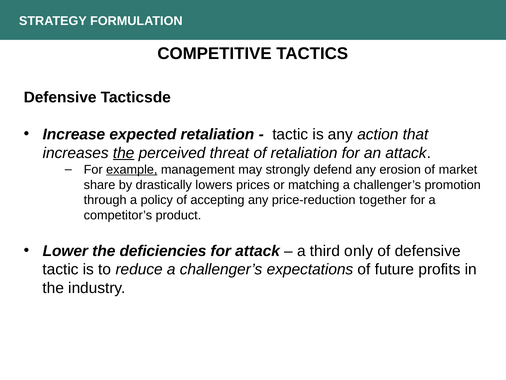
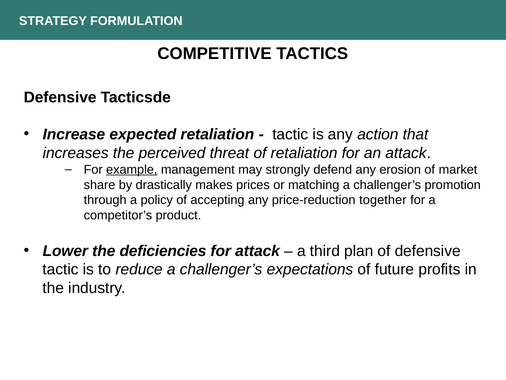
the underline: present -> none (124, 153)
lowers: lowers -> makes (214, 185)
only: only -> plan (359, 251)
